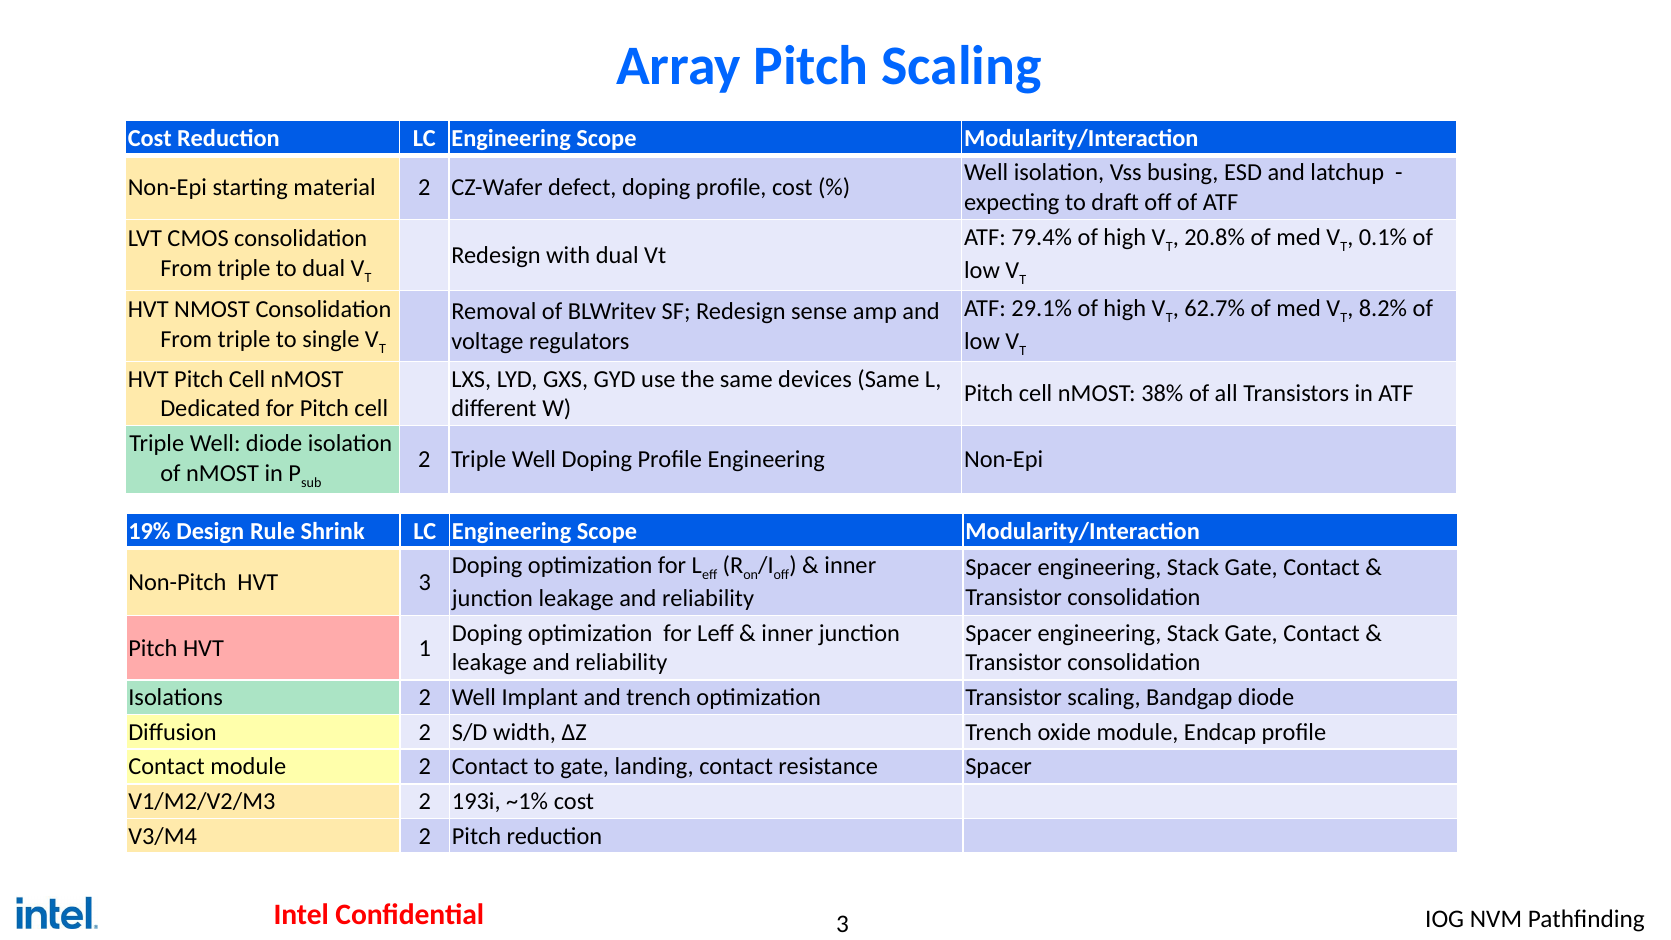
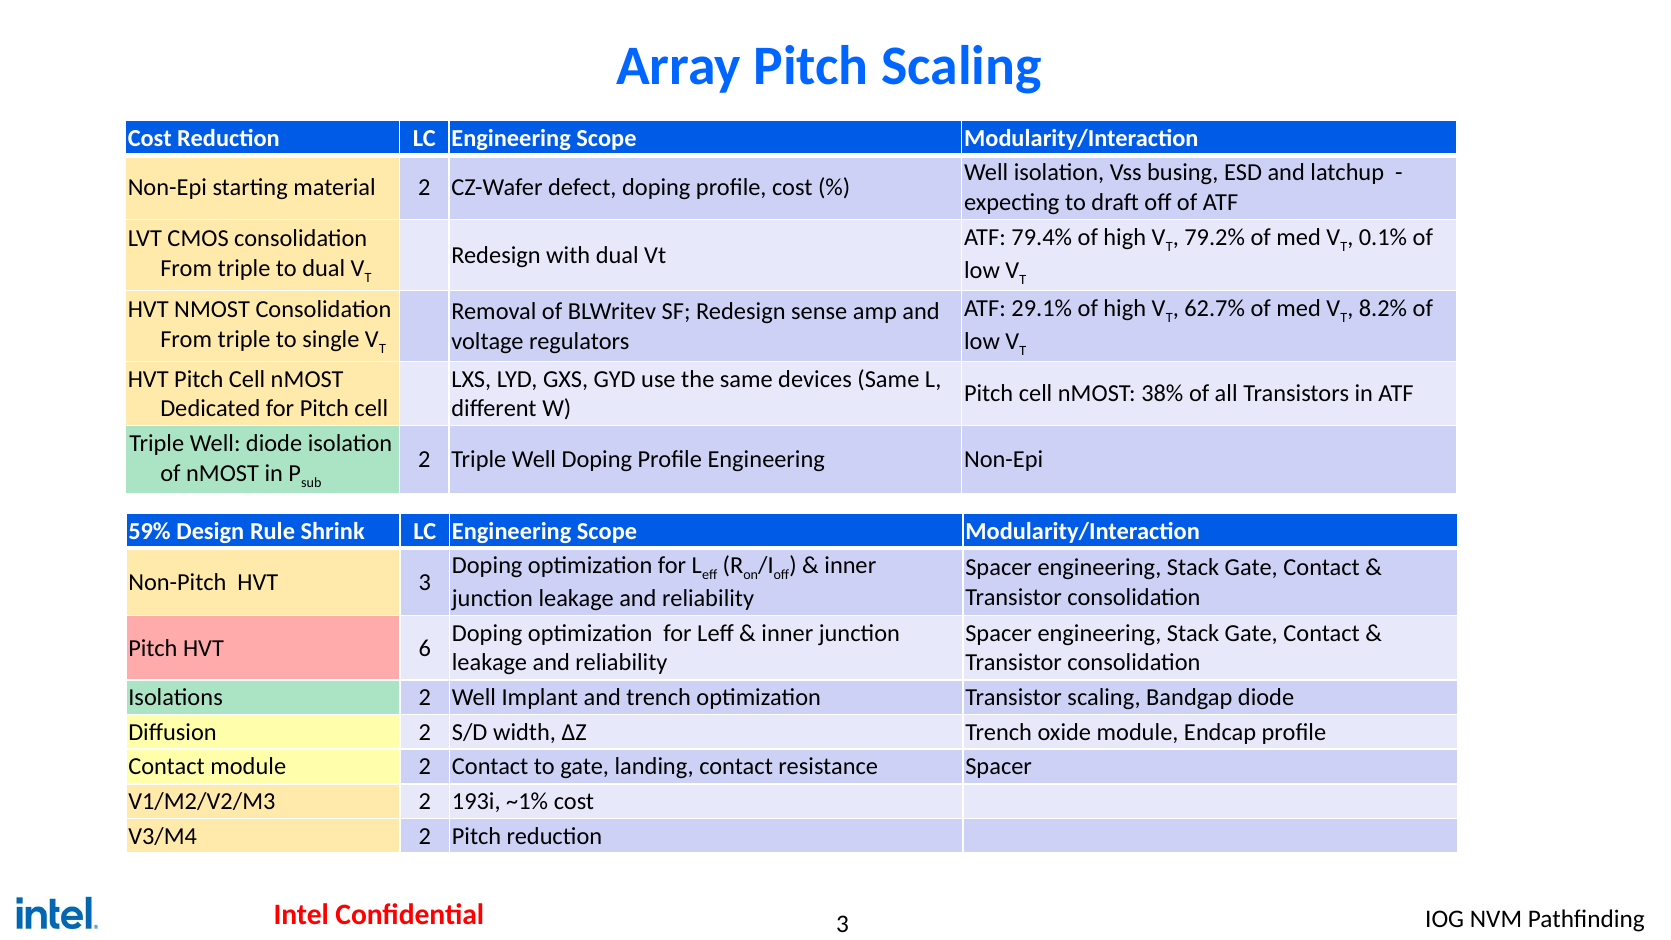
20.8%: 20.8% -> 79.2% (1215, 237)
19%: 19% -> 59% (150, 531)
1: 1 -> 6 (425, 648)
